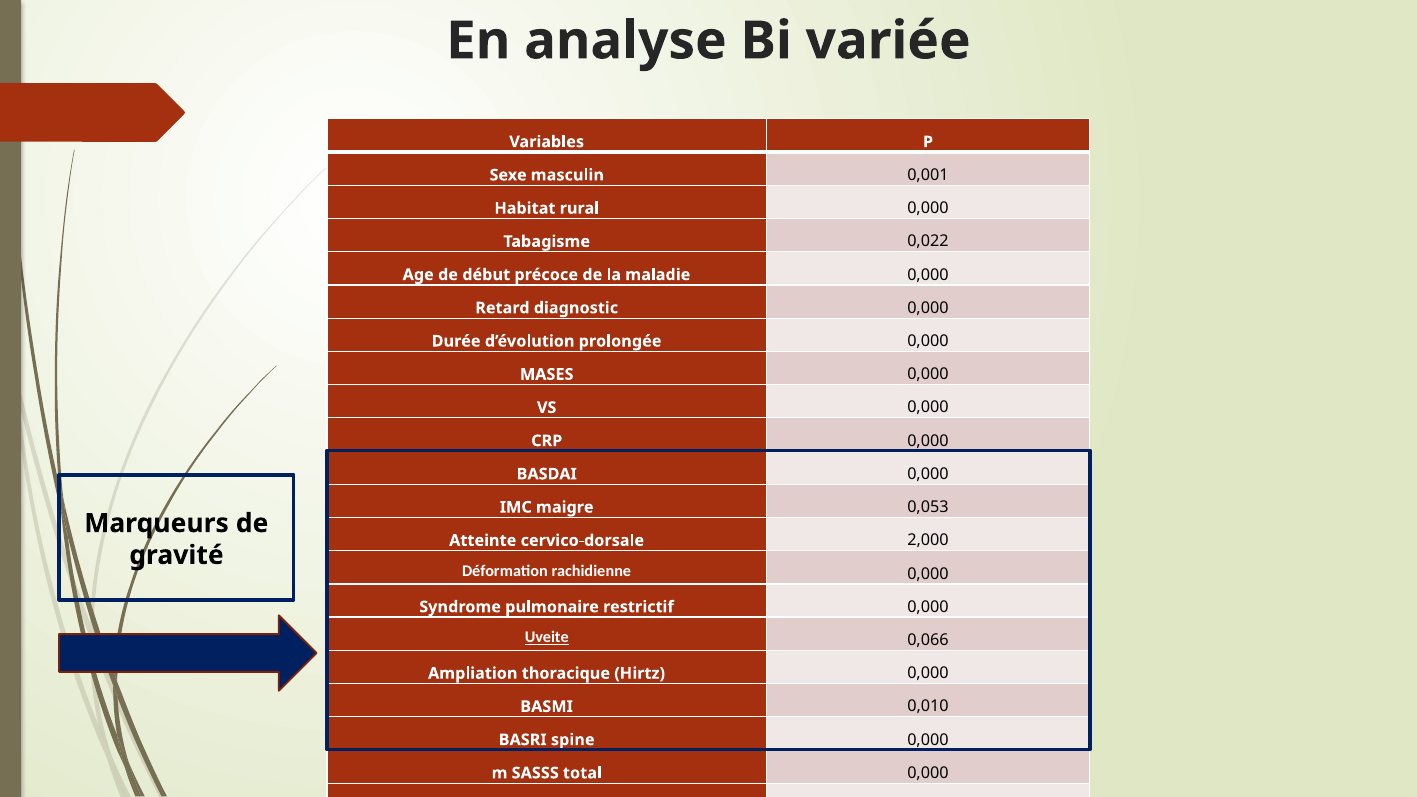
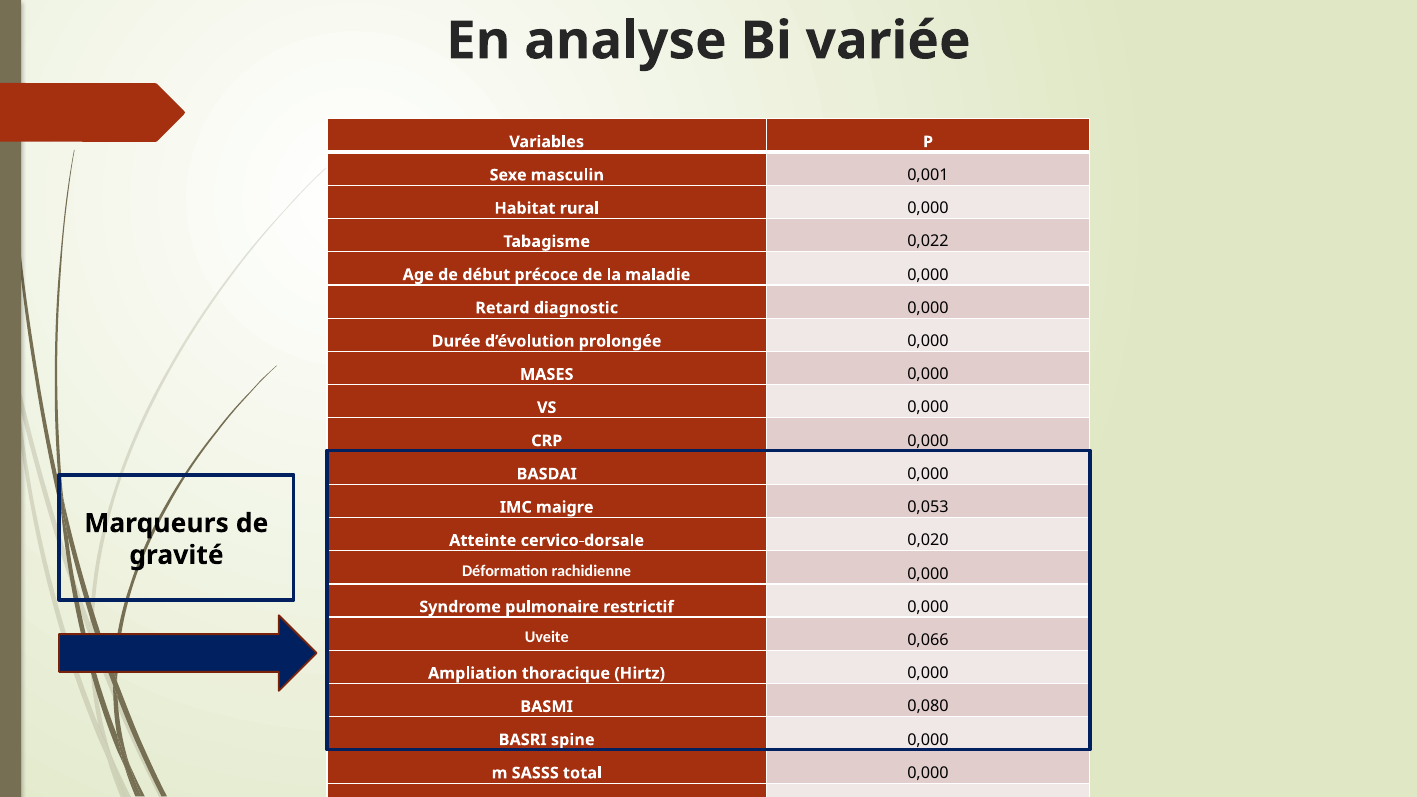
2,000: 2,000 -> 0,020 (928, 541)
Uveite underline: present -> none (547, 637)
0,010: 0,010 -> 0,080 (928, 707)
